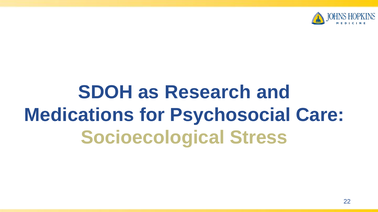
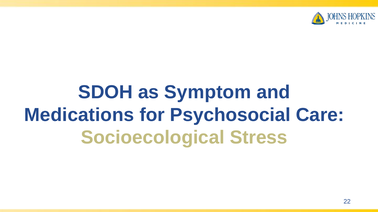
Research: Research -> Symptom (208, 93)
